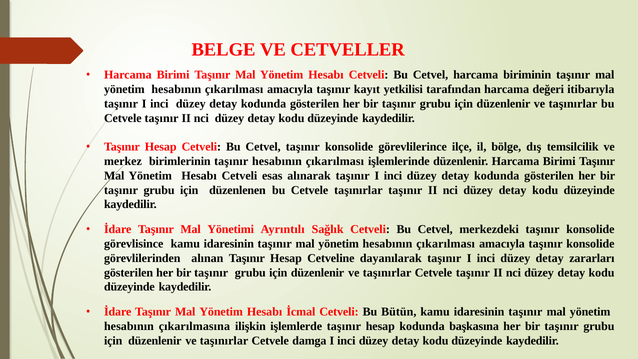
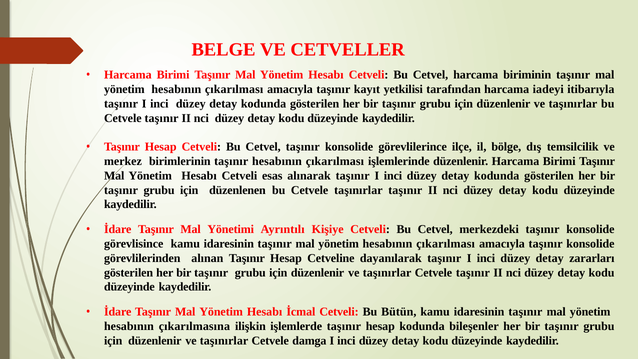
değeri: değeri -> iadeyi (548, 89)
Sağlık: Sağlık -> Kişiye (328, 229)
başkasına: başkasına -> bileşenler (474, 326)
